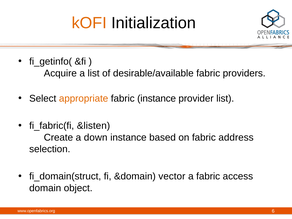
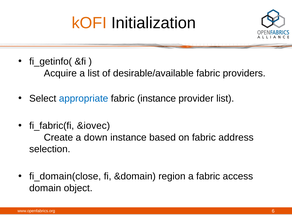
appropriate colour: orange -> blue (84, 99)
&listen: &listen -> &iovec (93, 126)
fi_domain(struct: fi_domain(struct -> fi_domain(close (65, 176)
vector: vector -> region (172, 176)
